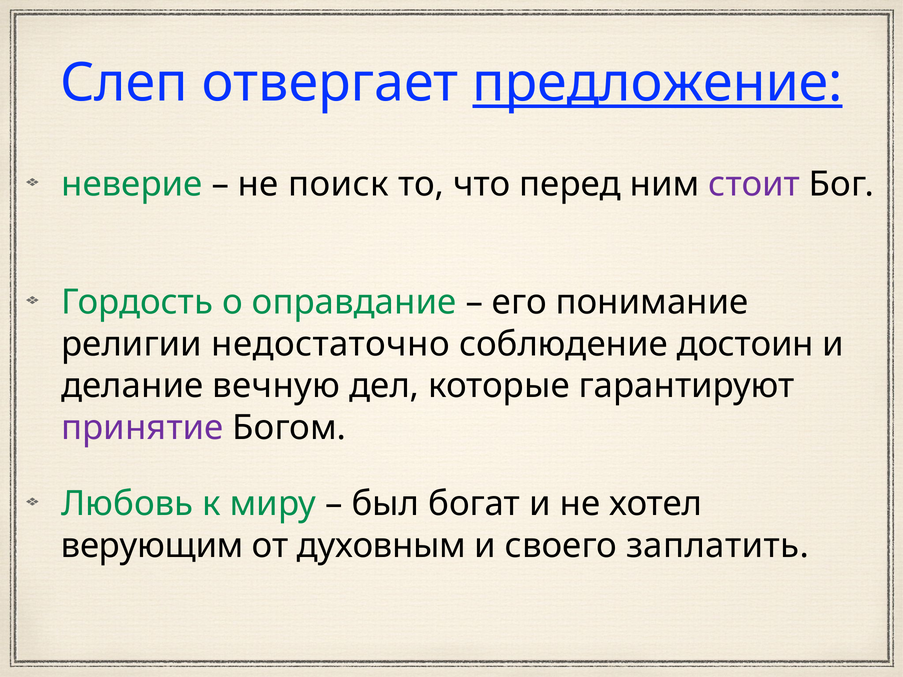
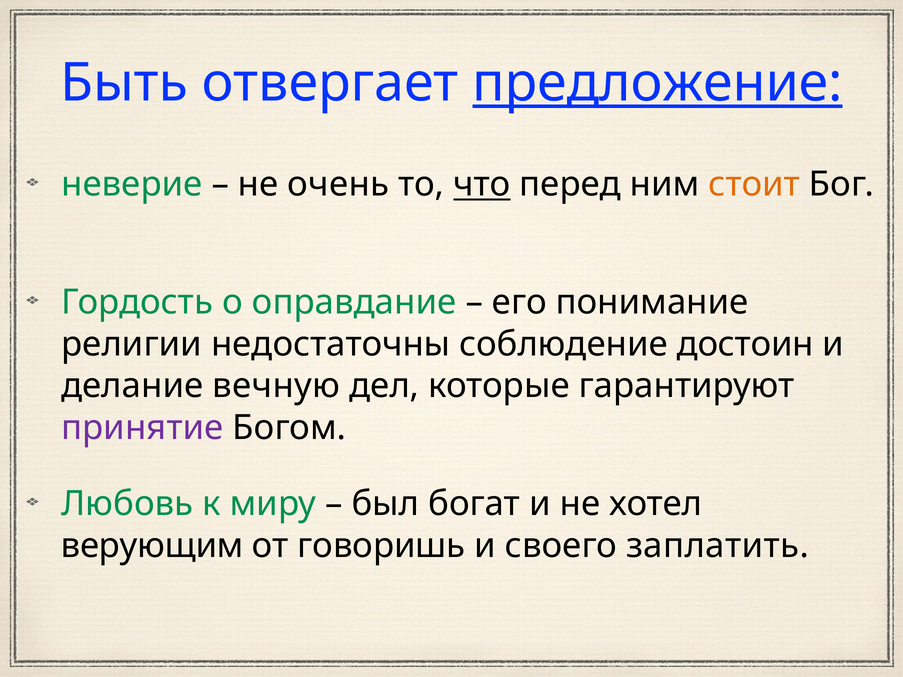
Слеп: Слеп -> Быть (124, 83)
поиск: поиск -> очень (338, 184)
что underline: none -> present (482, 184)
стоит colour: purple -> orange (754, 184)
недостаточно: недостаточно -> недостаточны (331, 344)
духовным: духовным -> говоришь (381, 546)
